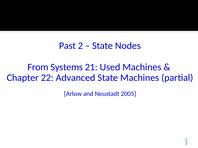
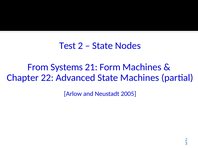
Past: Past -> Test (67, 46)
Used: Used -> Form (110, 67)
